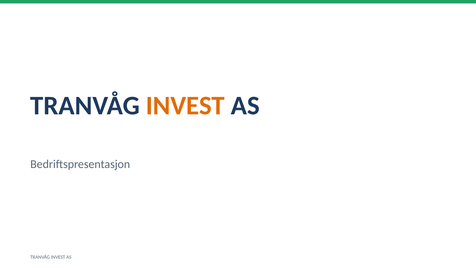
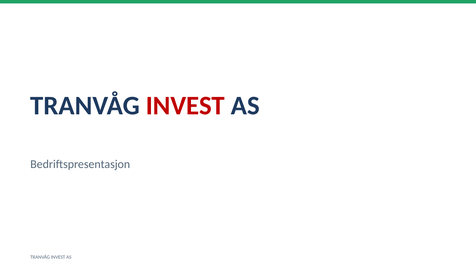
INVEST colour: orange -> red (185, 106)
